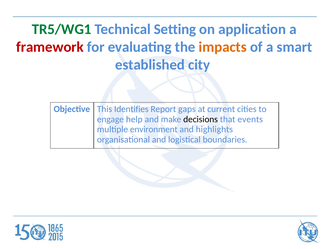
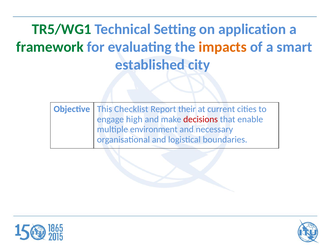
framework colour: red -> green (50, 47)
Identifies: Identifies -> Checklist (131, 109)
gaps: gaps -> their (187, 109)
help: help -> high (134, 119)
decisions colour: black -> red (201, 119)
events: events -> enable (250, 119)
highlights: highlights -> necessary (214, 129)
